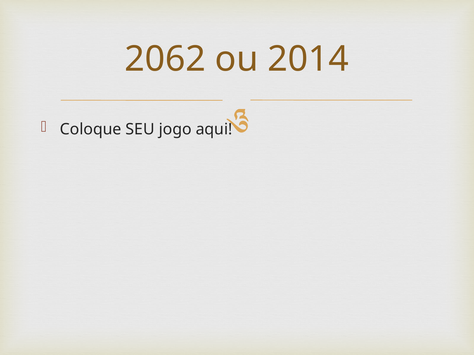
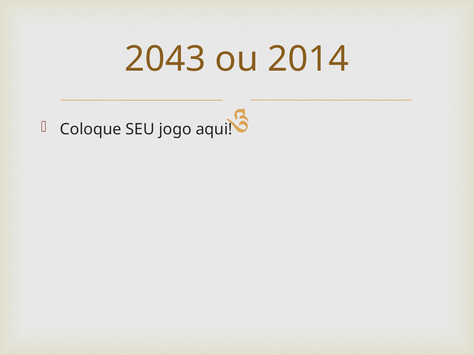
2062: 2062 -> 2043 (165, 59)
